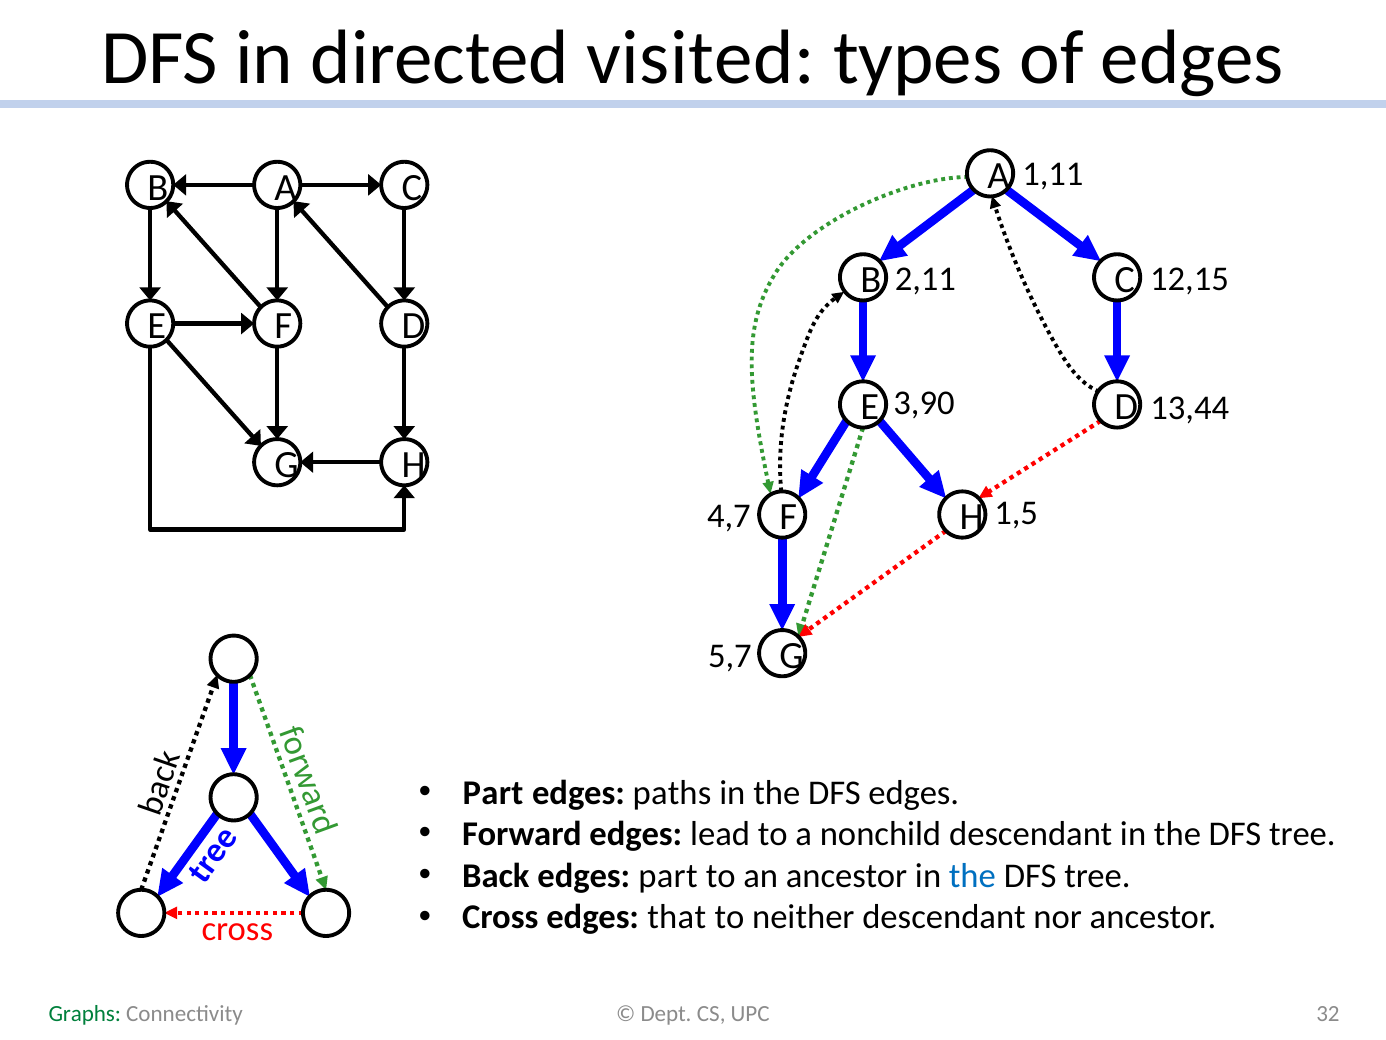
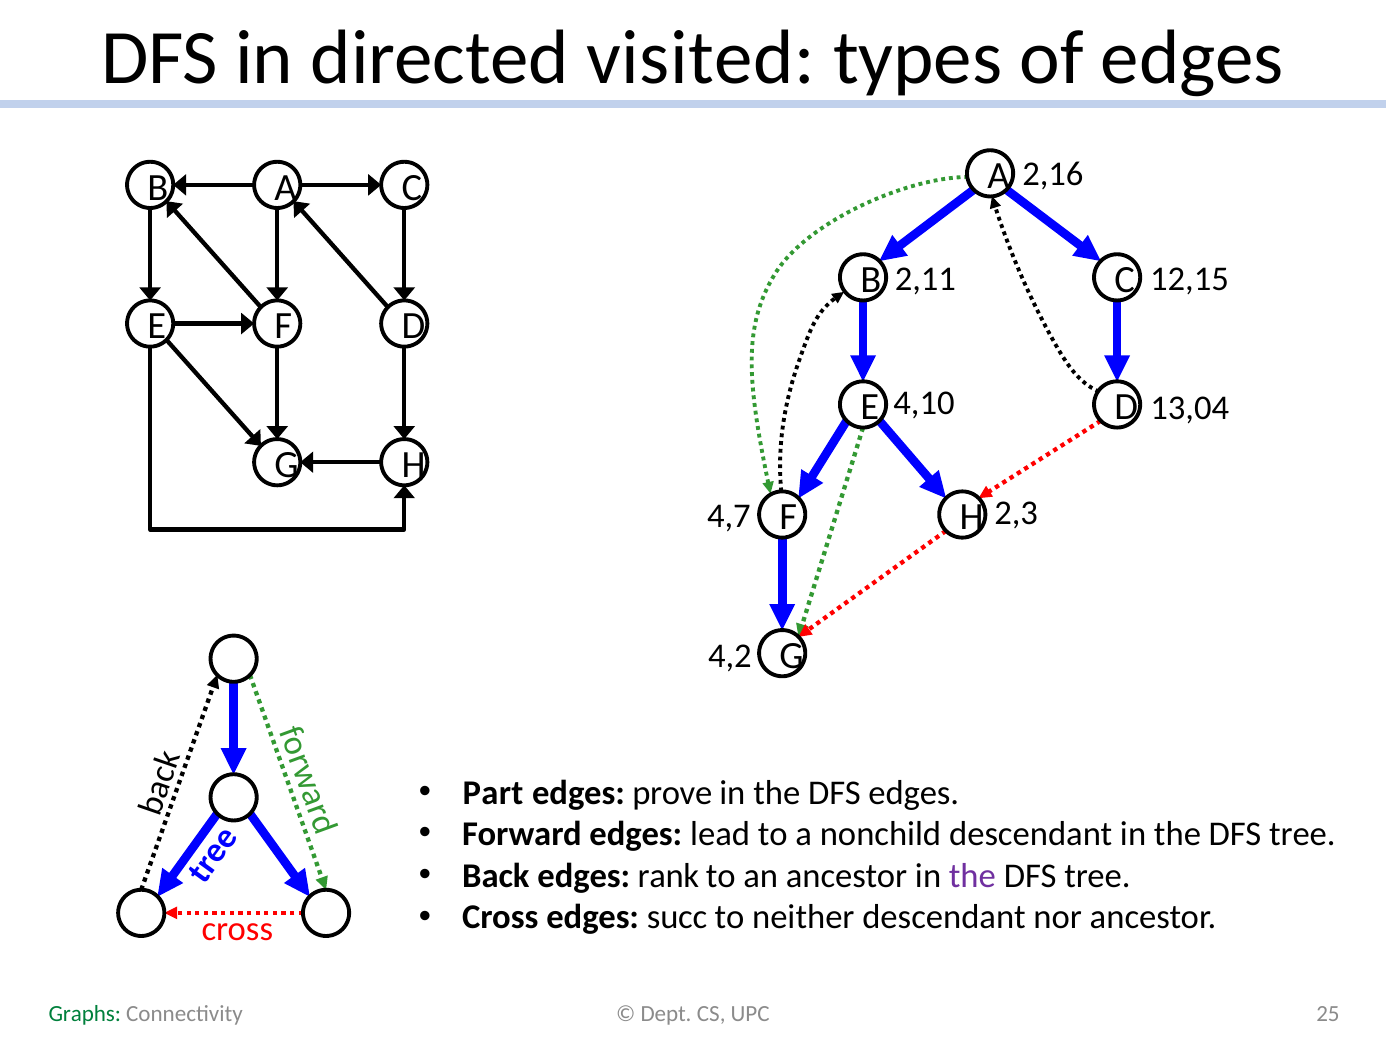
1,11: 1,11 -> 2,16 (1053, 174)
3,90: 3,90 -> 4,10 (924, 402)
13,44: 13,44 -> 13,04 (1190, 408)
1,5: 1,5 -> 2,3 (1016, 513)
5,7: 5,7 -> 4,2 (730, 655)
paths: paths -> prove (672, 792)
edges part: part -> rank (668, 875)
the colour: blue -> purple (972, 875)
that: that -> succ (677, 917)
32: 32 -> 25 (1328, 1013)
